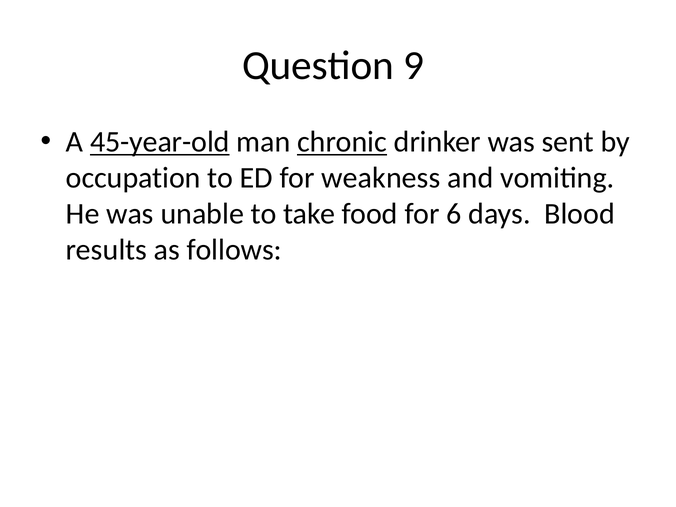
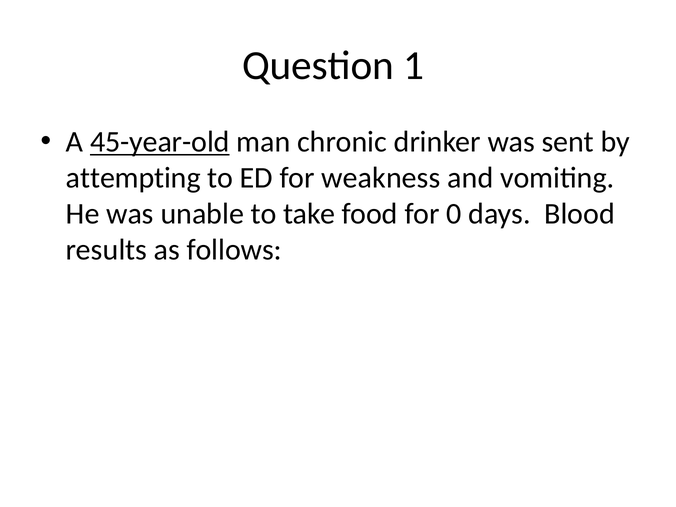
9: 9 -> 1 (414, 65)
chronic underline: present -> none (342, 142)
occupation: occupation -> attempting (133, 178)
6: 6 -> 0 (454, 214)
